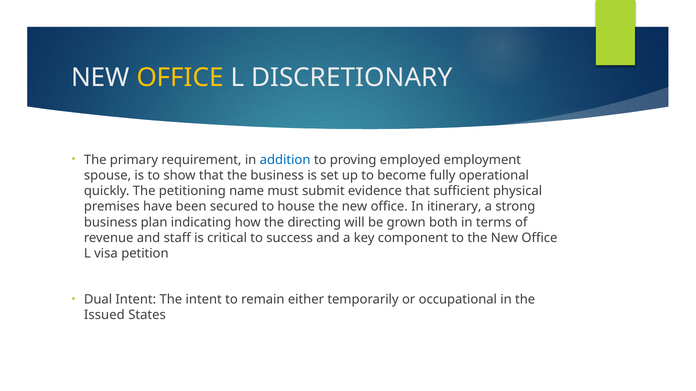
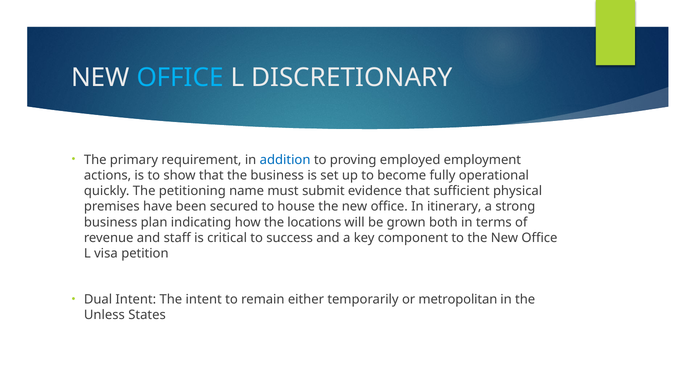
OFFICE colour: yellow -> light blue (180, 78)
spouse: spouse -> actions (108, 176)
directing: directing -> locations (314, 223)
occupational: occupational -> metropolitan (458, 300)
Issued: Issued -> Unless (104, 315)
